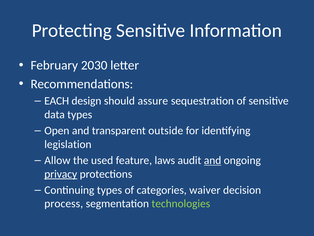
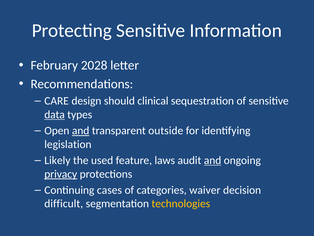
2030: 2030 -> 2028 (94, 65)
EACH: EACH -> CARE (57, 101)
assure: assure -> clinical (153, 101)
data underline: none -> present (55, 114)
and underline: none -> present (81, 130)
Allow: Allow -> Likely (57, 160)
Continuing types: types -> cases (109, 190)
process: process -> difficult (64, 203)
technologies colour: light green -> yellow (181, 203)
